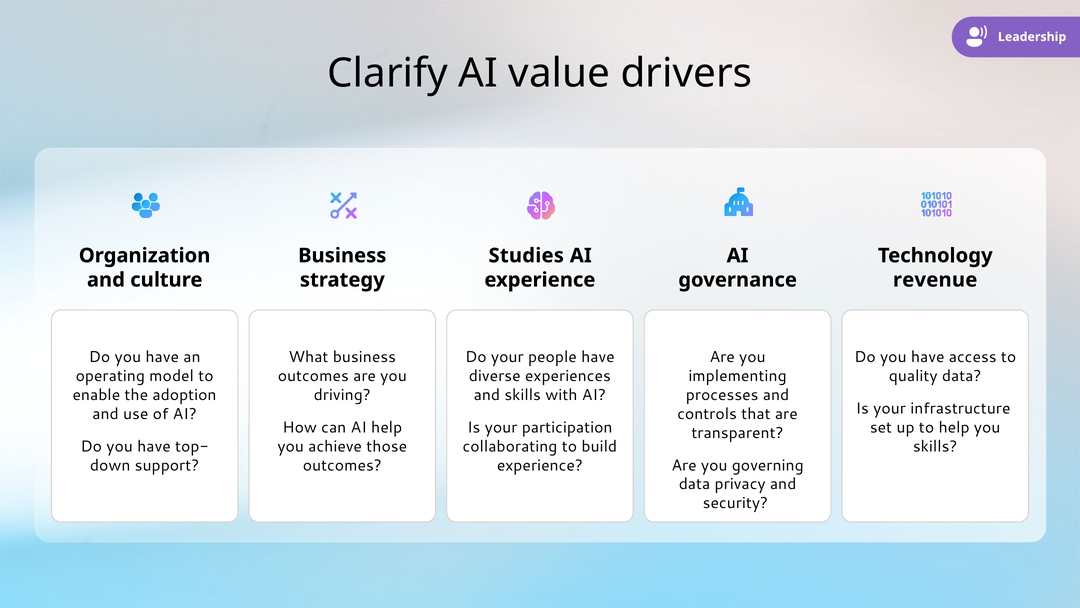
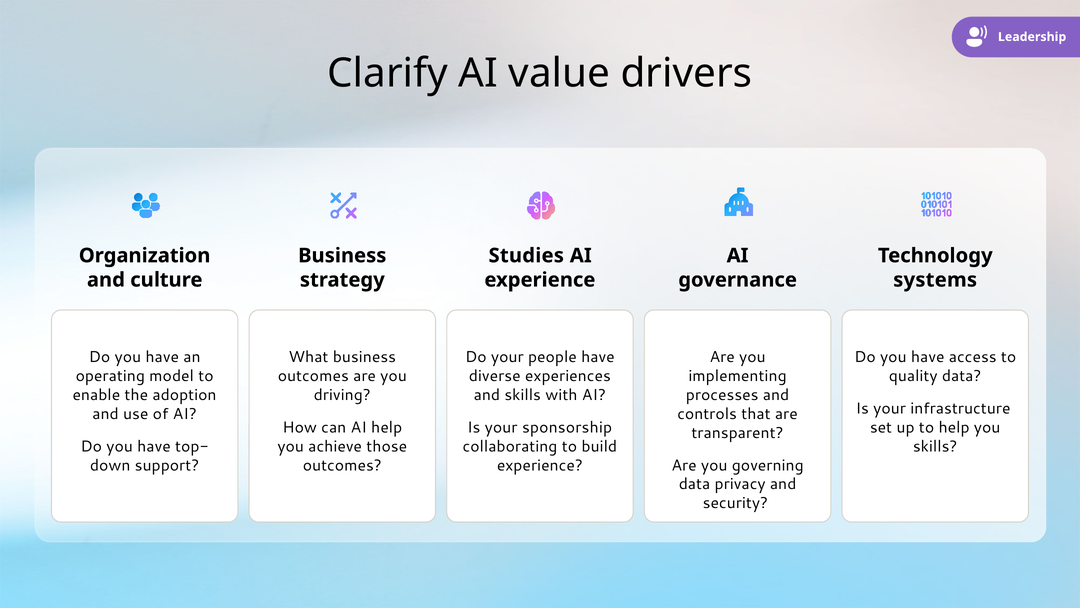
revenue: revenue -> systems (935, 280)
participation: participation -> sponsorship (567, 427)
